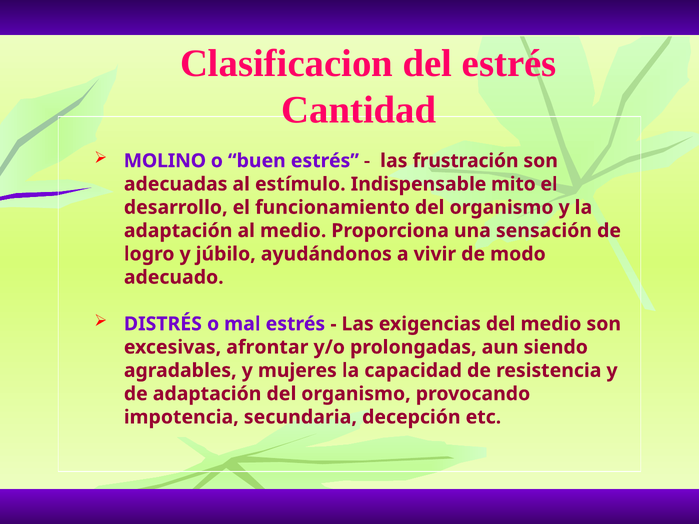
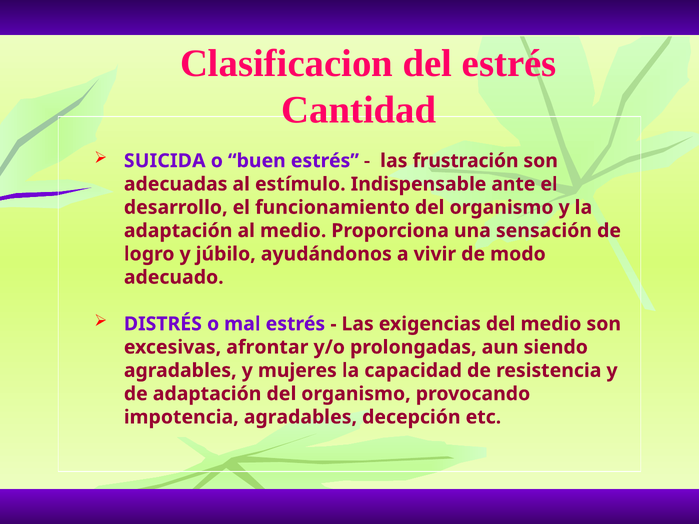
MOLINO: MOLINO -> SUICIDA (165, 161)
mito: mito -> ante (513, 184)
impotencia secundaria: secundaria -> agradables (300, 417)
